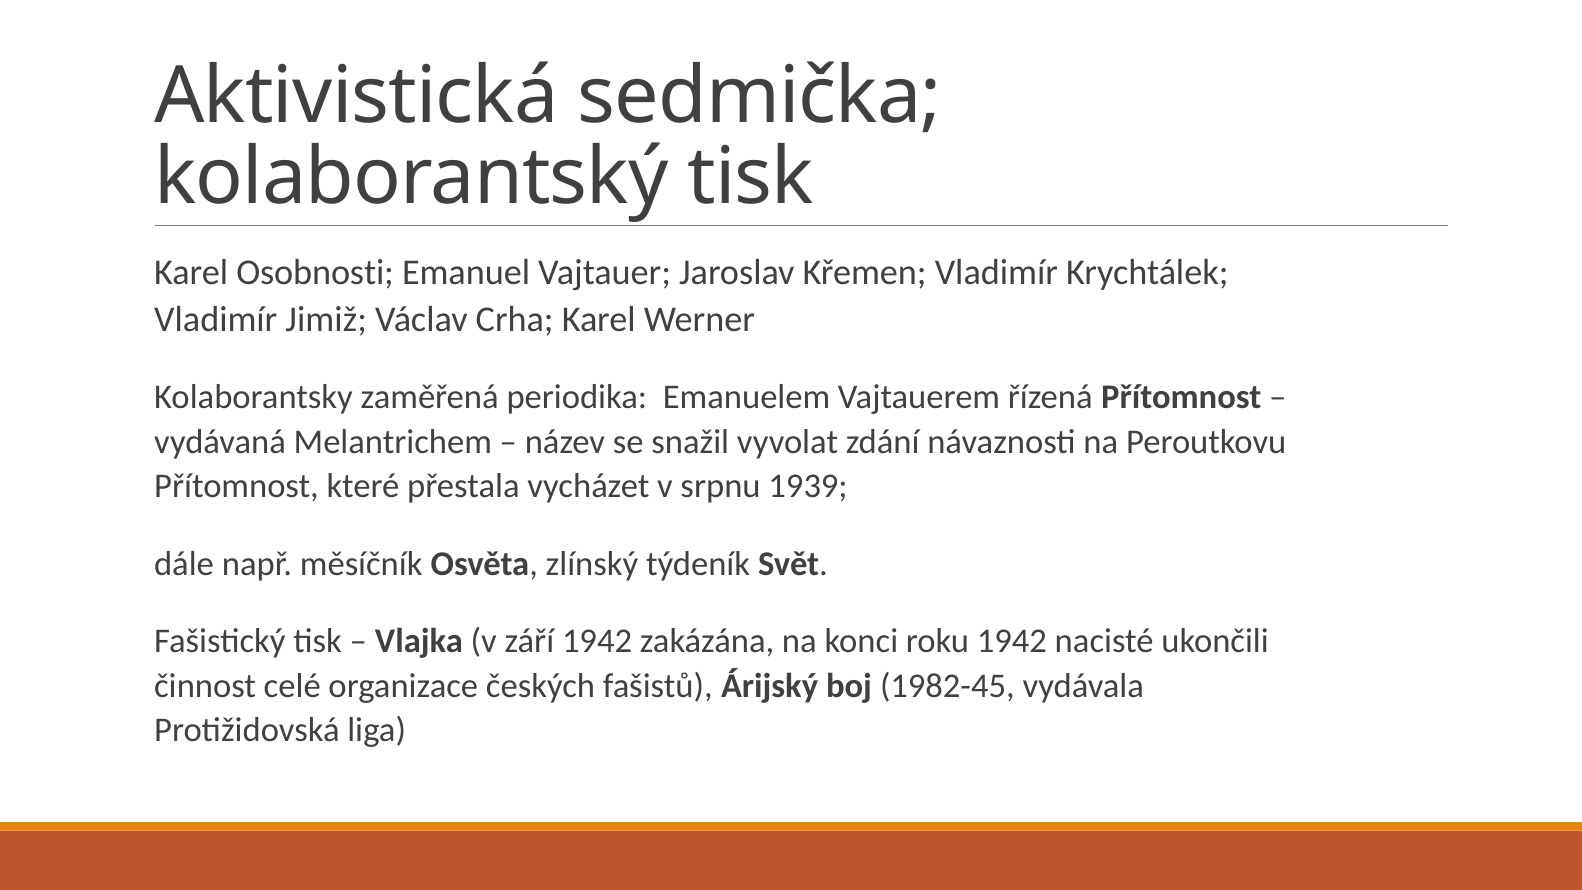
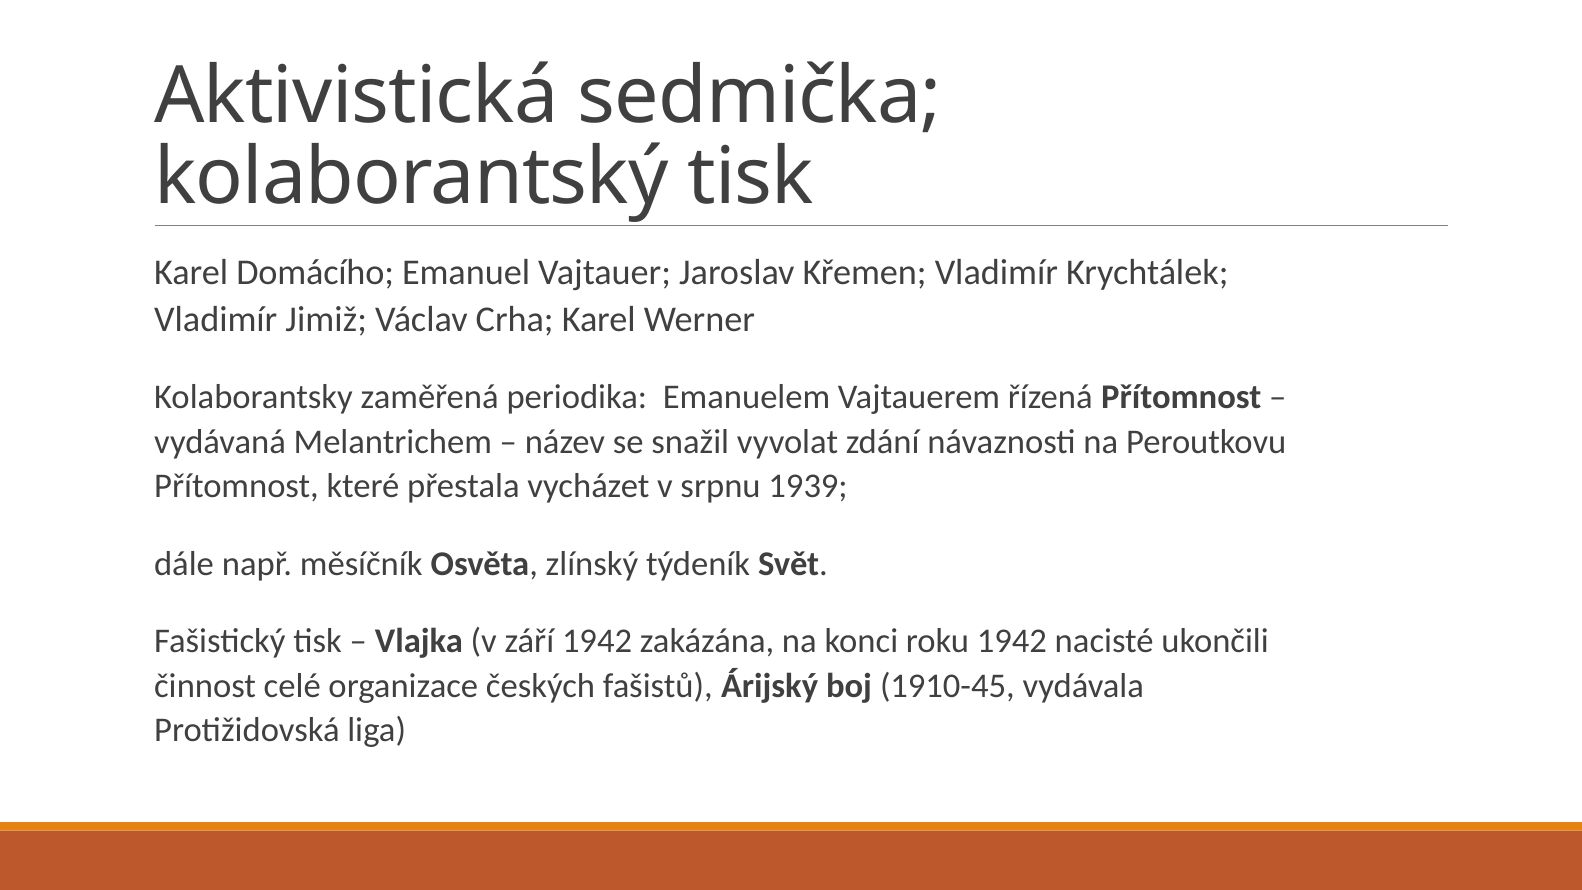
Osobnosti: Osobnosti -> Domácího (315, 273)
1982-45: 1982-45 -> 1910-45 (947, 685)
